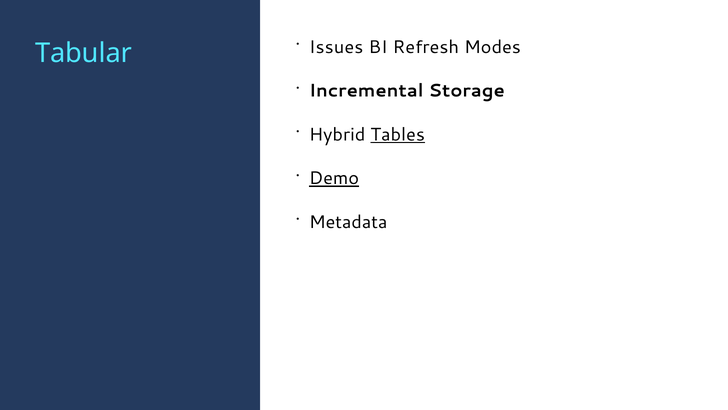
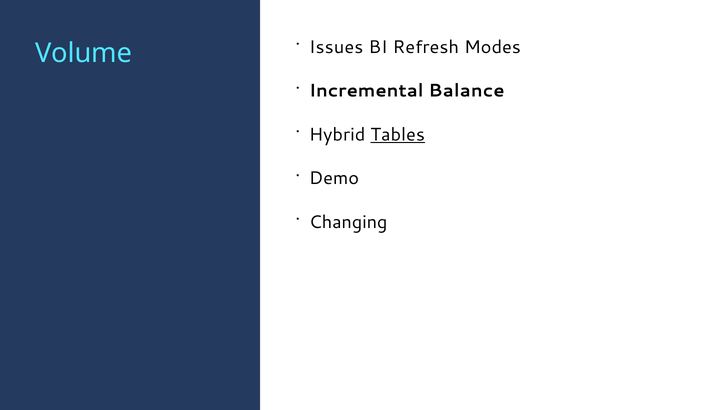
Tabular: Tabular -> Volume (84, 53)
Storage: Storage -> Balance (467, 91)
Demo underline: present -> none (334, 178)
Metadata: Metadata -> Changing (348, 222)
